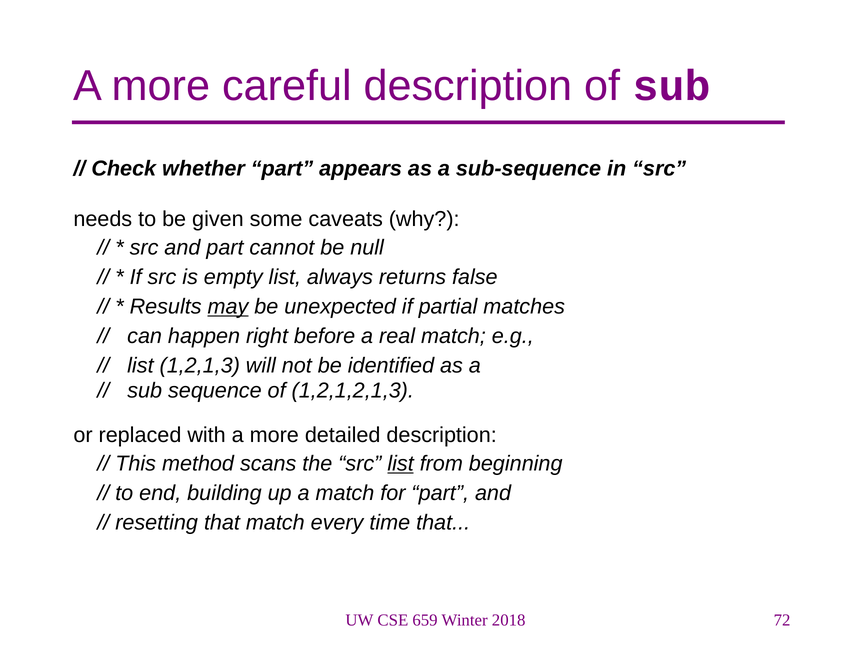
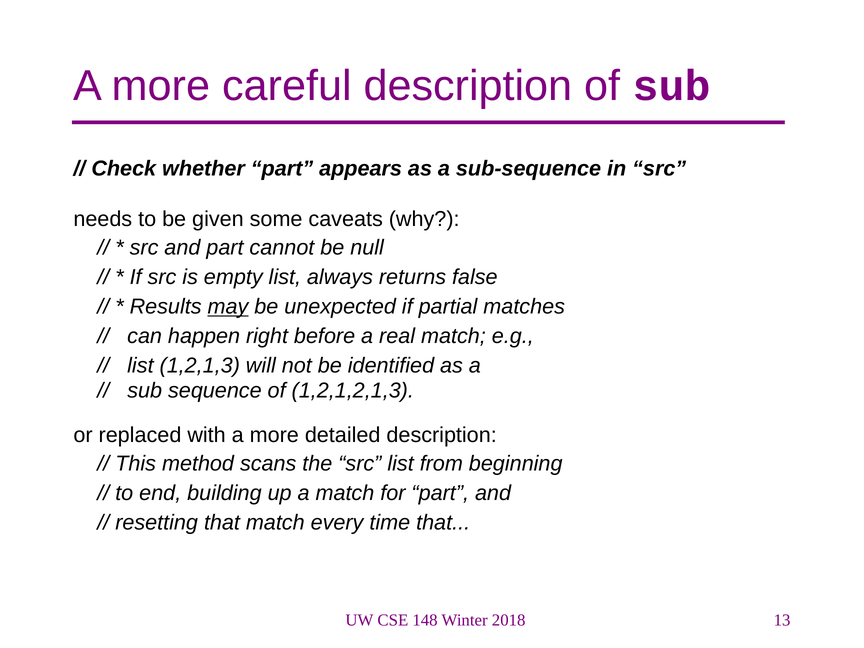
list underline: present -> none (401, 464)
659: 659 -> 148 (425, 620)
72: 72 -> 13 (782, 620)
